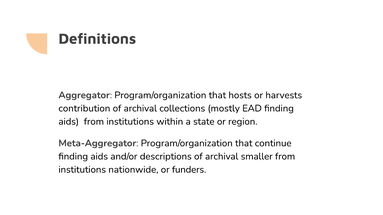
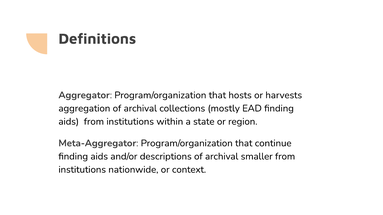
contribution: contribution -> aggregation (84, 109)
funders: funders -> context (189, 170)
